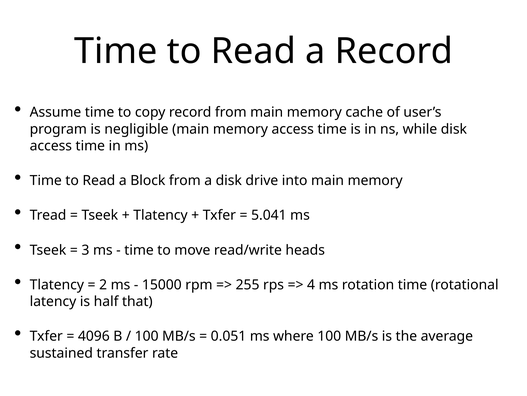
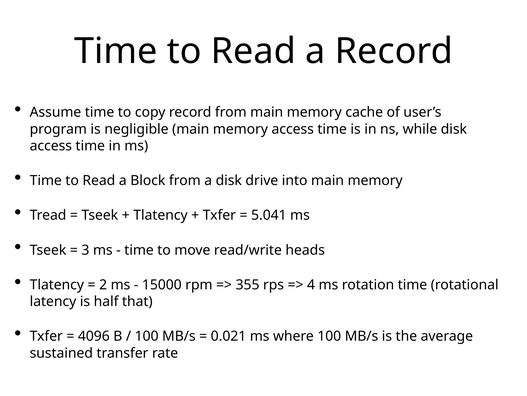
255: 255 -> 355 (248, 284)
0.051: 0.051 -> 0.021 (229, 336)
